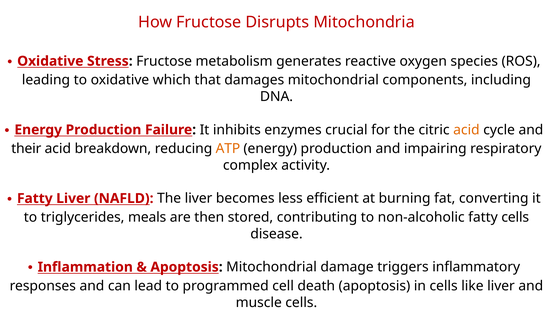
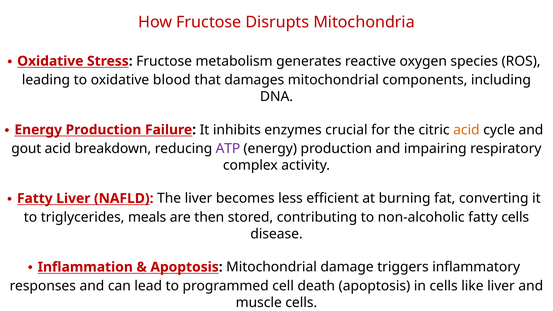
which: which -> blood (172, 80)
their: their -> gout (26, 149)
ATP colour: orange -> purple (228, 149)
